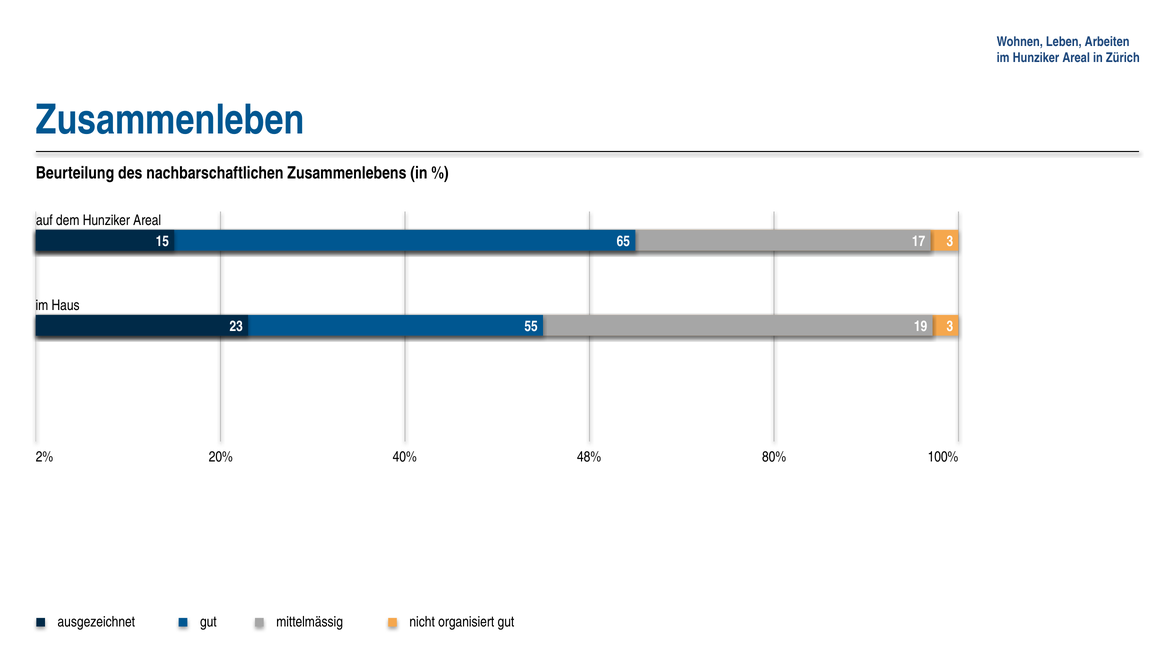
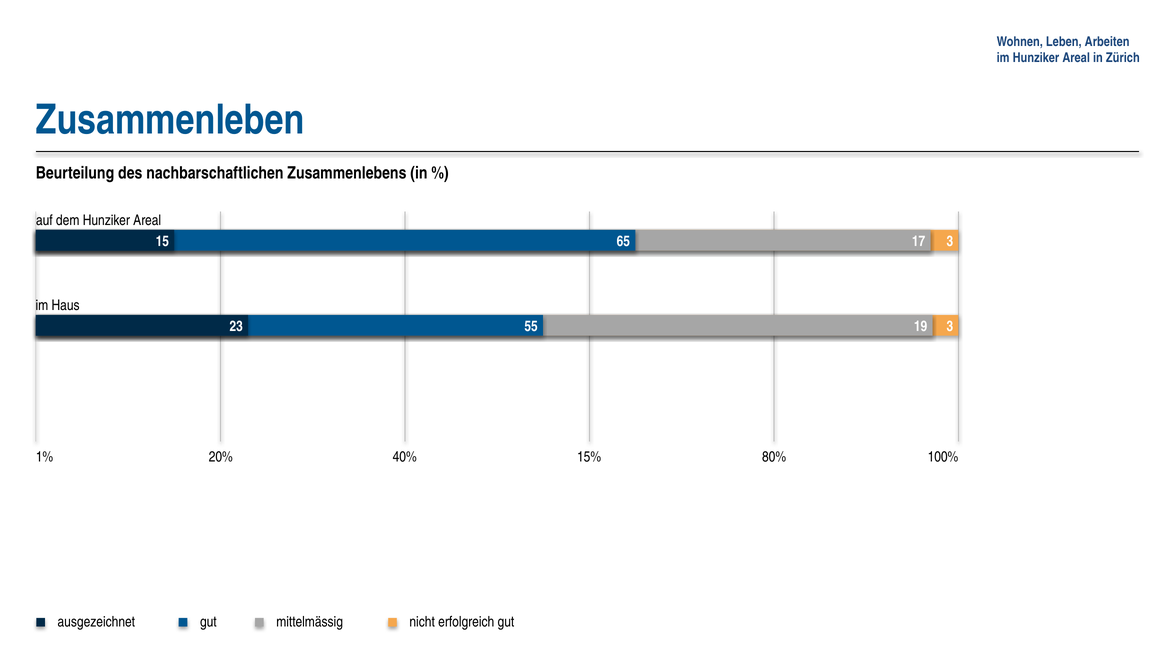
2%: 2% -> 1% (44, 457)
48%: 48% -> 15% (589, 457)
organisiert: organisiert -> erfolgreich (466, 622)
